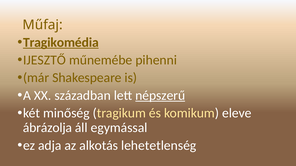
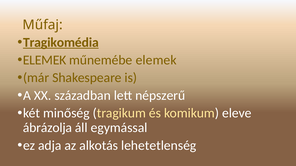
IJESZTŐ: IJESZTŐ -> ELEMEK (45, 60)
műnemébe pihenni: pihenni -> elemek (156, 60)
népszerű underline: present -> none (160, 96)
